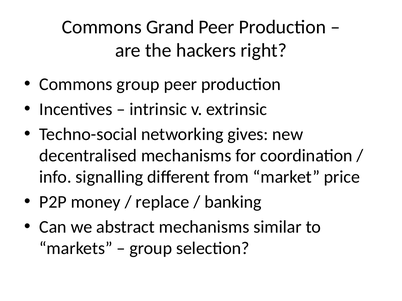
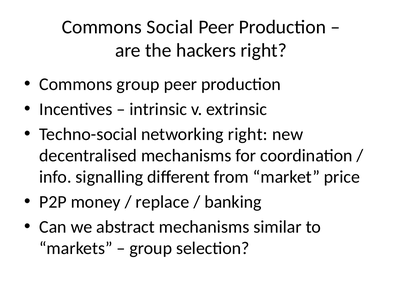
Grand: Grand -> Social (170, 27)
networking gives: gives -> right (248, 134)
